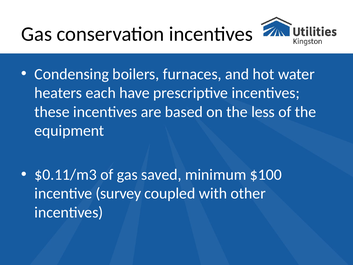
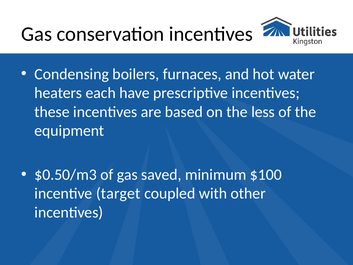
$0.11/m3: $0.11/m3 -> $0.50/m3 (66, 174)
survey: survey -> target (118, 193)
